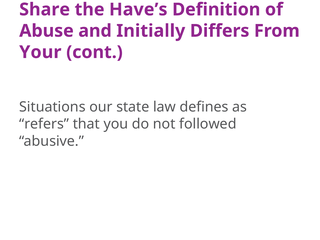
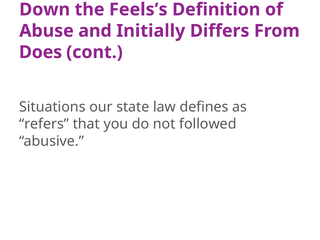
Share: Share -> Down (45, 10)
Have’s: Have’s -> Feels’s (138, 10)
Your: Your -> Does (40, 52)
